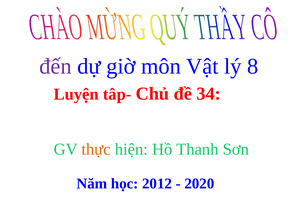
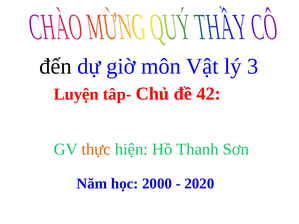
đến colour: purple -> black (56, 66)
8: 8 -> 3 (253, 66)
34: 34 -> 42 (209, 94)
2012: 2012 -> 2000 (157, 184)
